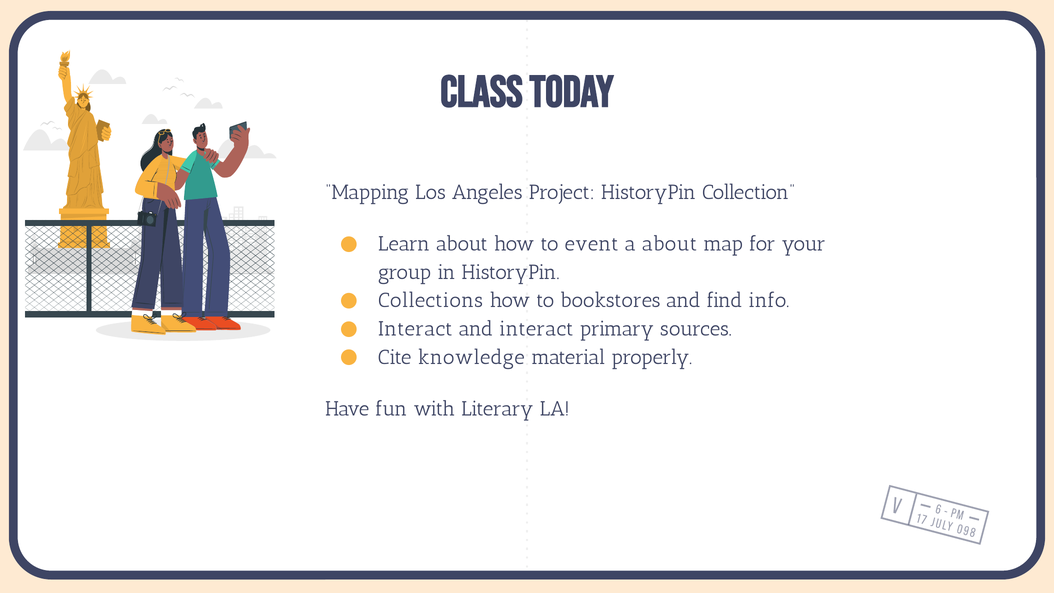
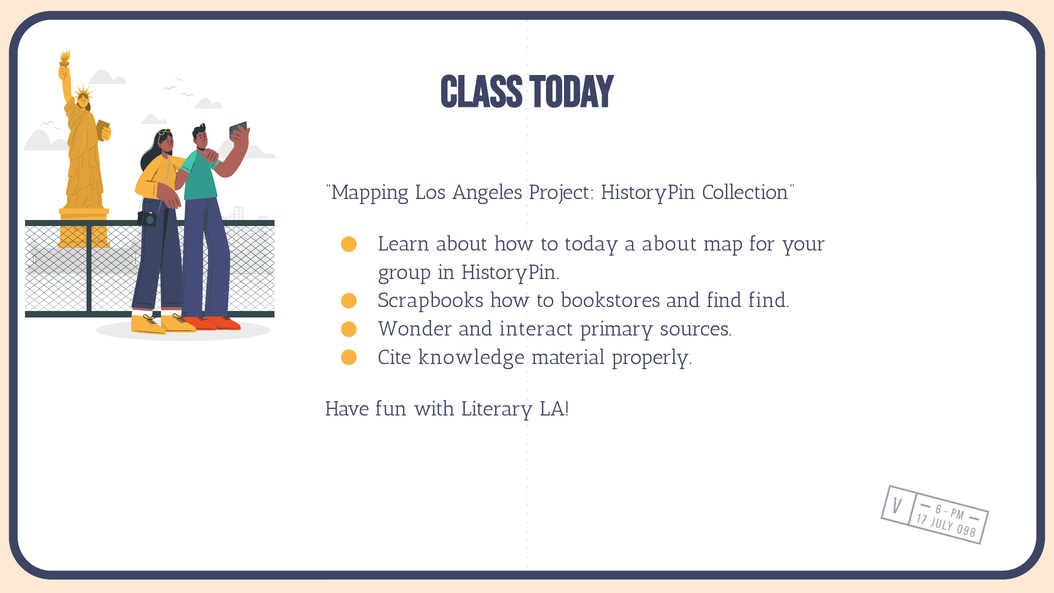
to event: event -> today (592, 244)
Collections: Collections -> Scrapbooks (431, 301)
find info: info -> find (769, 301)
Interact: Interact -> Wonder (415, 329)
